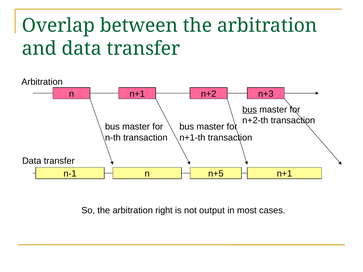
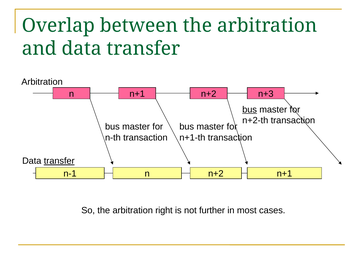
transfer underline: none -> present (59, 161)
n+5: n+5 -> n+2 (216, 174)
output: output -> further (212, 211)
